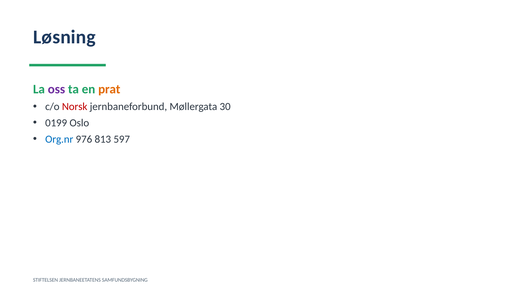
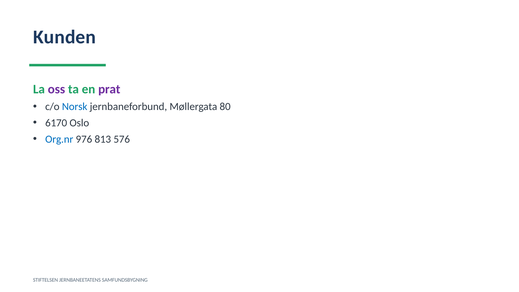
Løsning: Løsning -> Kunden (65, 37)
prat colour: orange -> purple (109, 89)
Norsk colour: red -> blue (75, 107)
30: 30 -> 80 (225, 107)
0199: 0199 -> 6170 (56, 123)
597: 597 -> 576 (122, 139)
